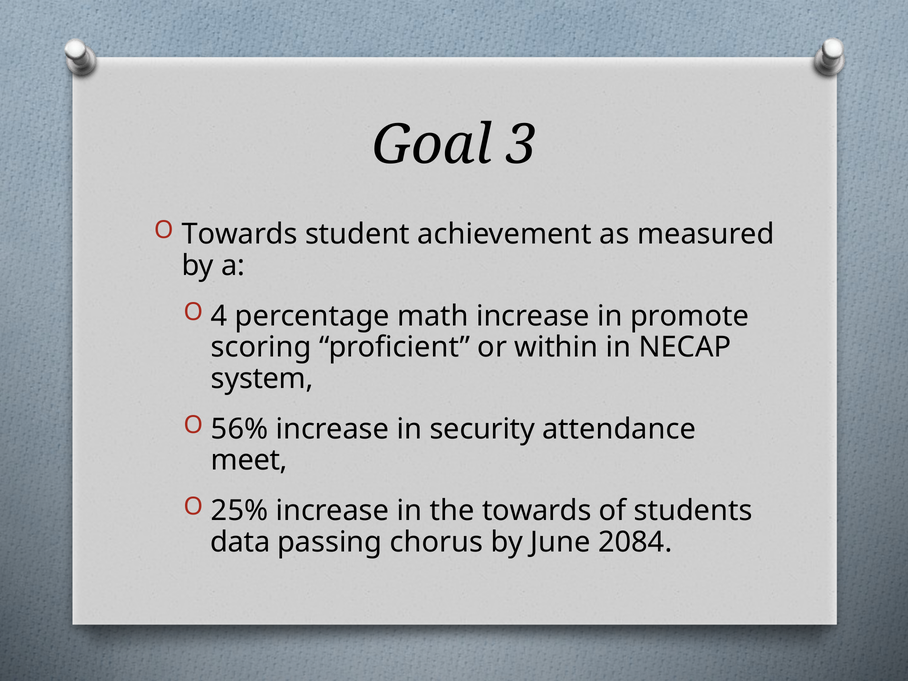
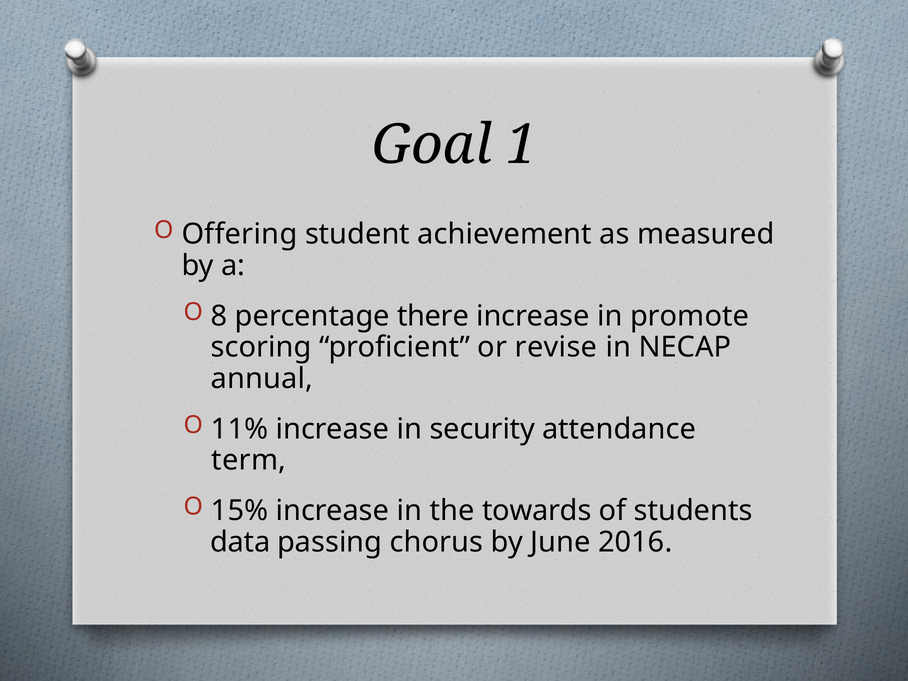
3: 3 -> 1 (522, 145)
Towards: Towards -> Offering (239, 234)
4: 4 -> 8 (219, 316)
math: math -> there (433, 316)
within: within -> revise (556, 347)
system: system -> annual (262, 379)
56%: 56% -> 11% (240, 429)
meet: meet -> term (249, 460)
25%: 25% -> 15% (240, 511)
2084: 2084 -> 2016 (635, 542)
